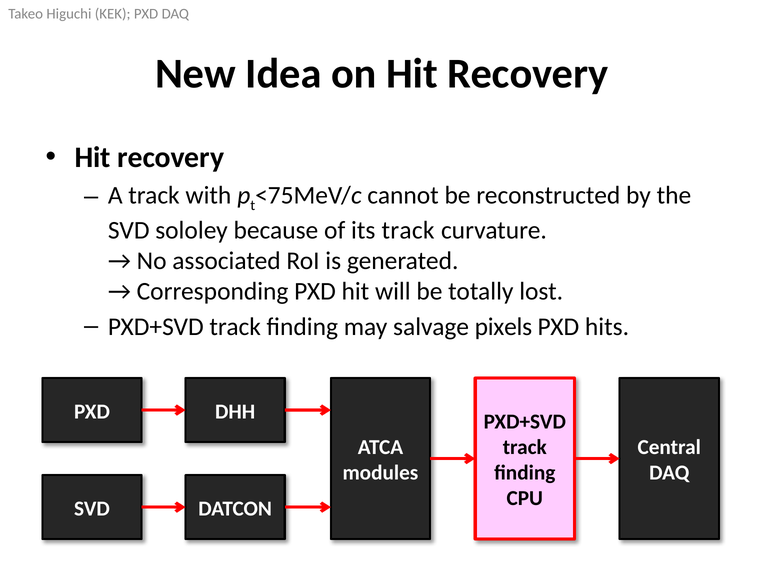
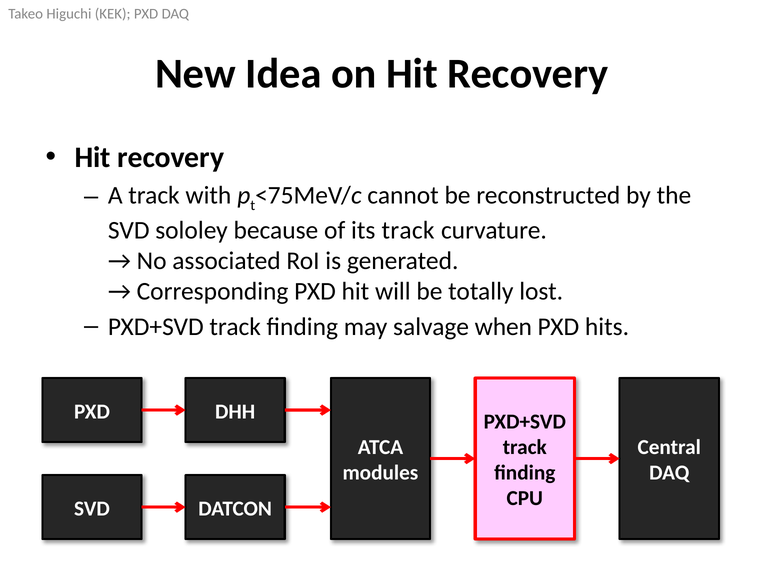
pixels: pixels -> when (503, 327)
